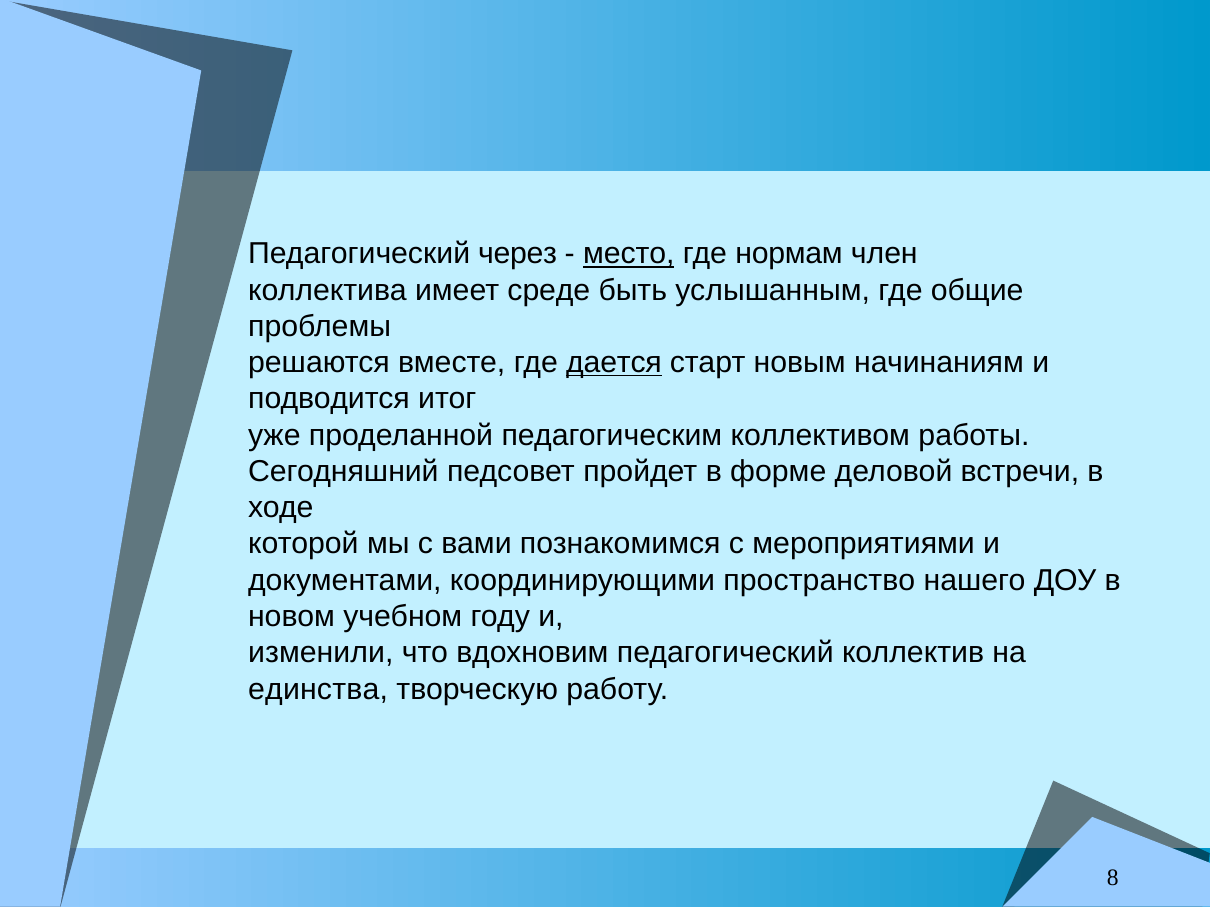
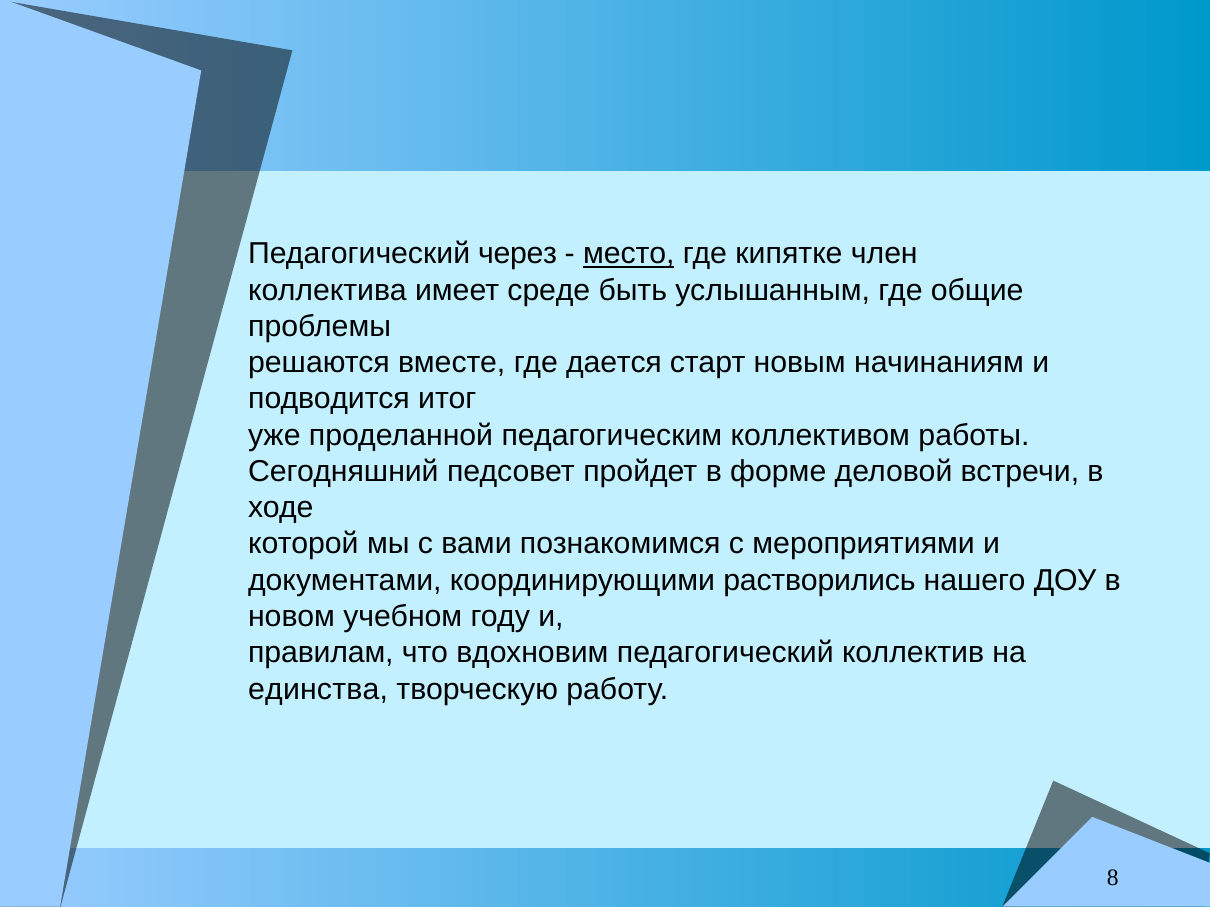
нормам: нормам -> кипятке (789, 254)
дается underline: present -> none (614, 363)
пространство: пространство -> растворились (819, 581)
изменили: изменили -> правилам (321, 653)
